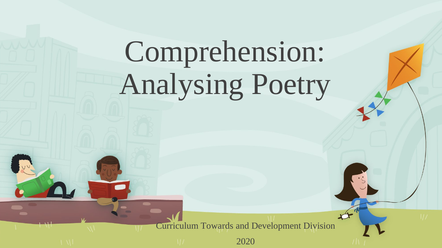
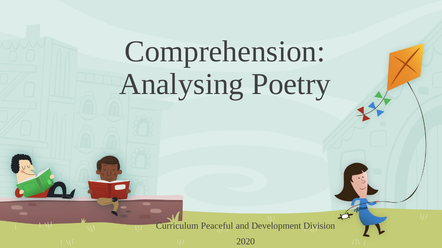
Towards: Towards -> Peaceful (217, 226)
